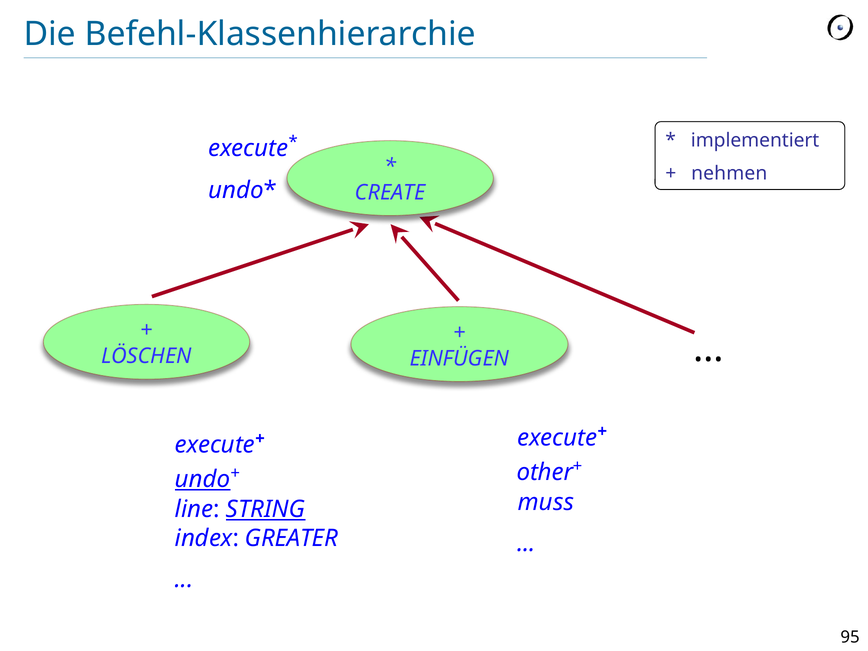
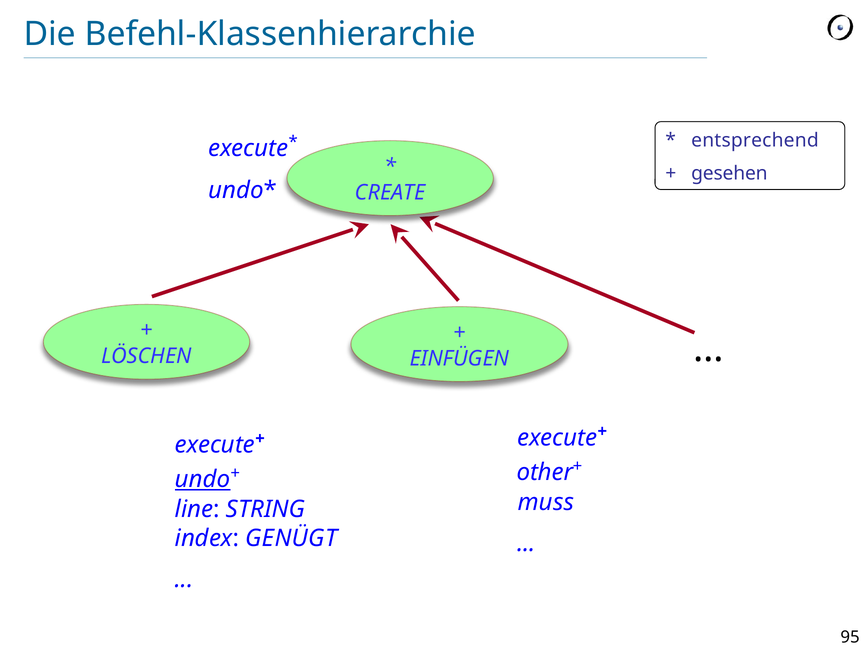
implementiert: implementiert -> entsprechend (755, 141)
nehmen: nehmen -> gesehen (729, 173)
STRING underline: present -> none (266, 509)
GREATER: GREATER -> GENÜGT (291, 538)
